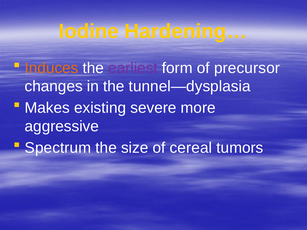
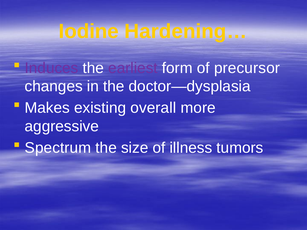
Induces colour: orange -> purple (52, 68)
tunnel—dysplasia: tunnel—dysplasia -> doctor—dysplasia (190, 87)
severe: severe -> overall (153, 108)
cereal: cereal -> illness (191, 148)
